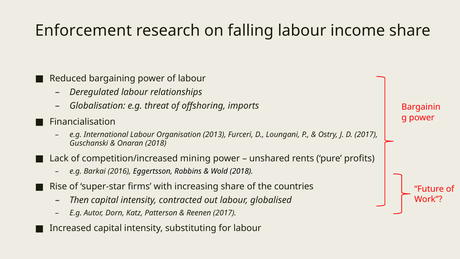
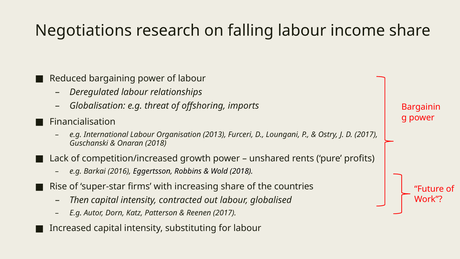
Enforcement: Enforcement -> Negotiations (83, 31)
mining: mining -> growth (195, 158)
